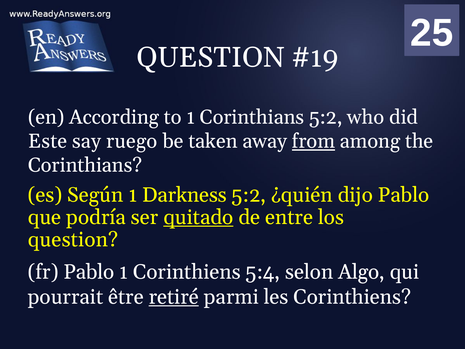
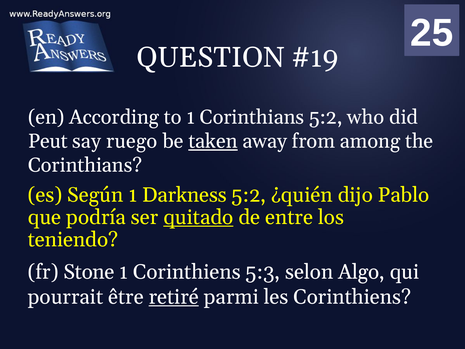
Este: Este -> Peut (48, 141)
taken underline: none -> present (213, 141)
from underline: present -> none (313, 141)
question: question -> teniendo (73, 239)
fr Pablo: Pablo -> Stone (89, 272)
5:4: 5:4 -> 5:3 (263, 272)
